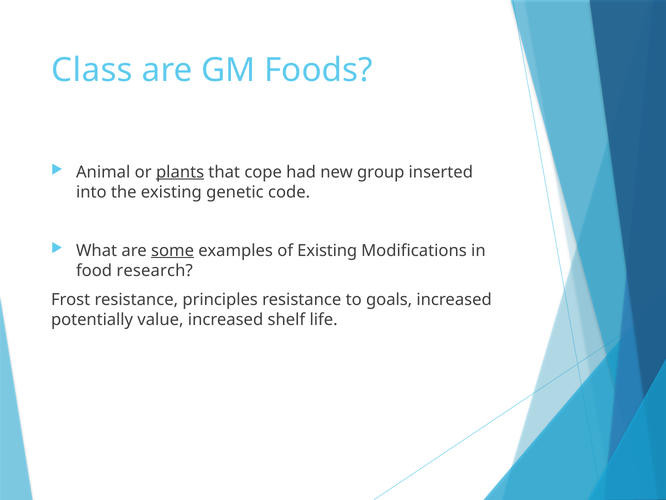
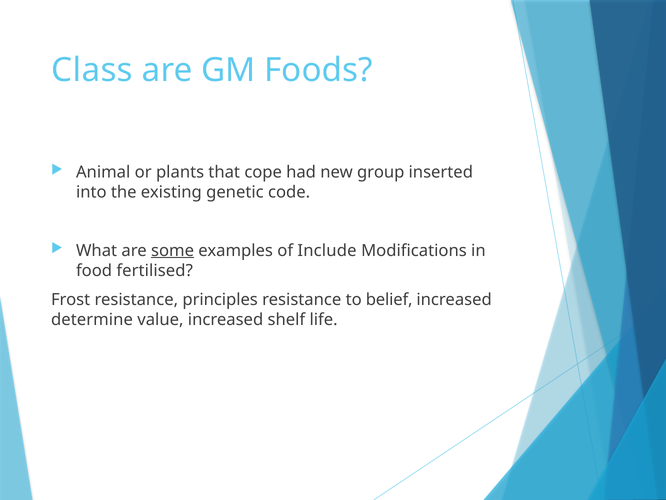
plants underline: present -> none (180, 172)
of Existing: Existing -> Include (327, 250)
research: research -> fertilised (155, 270)
goals: goals -> belief (389, 300)
potentially: potentially -> determine (92, 320)
